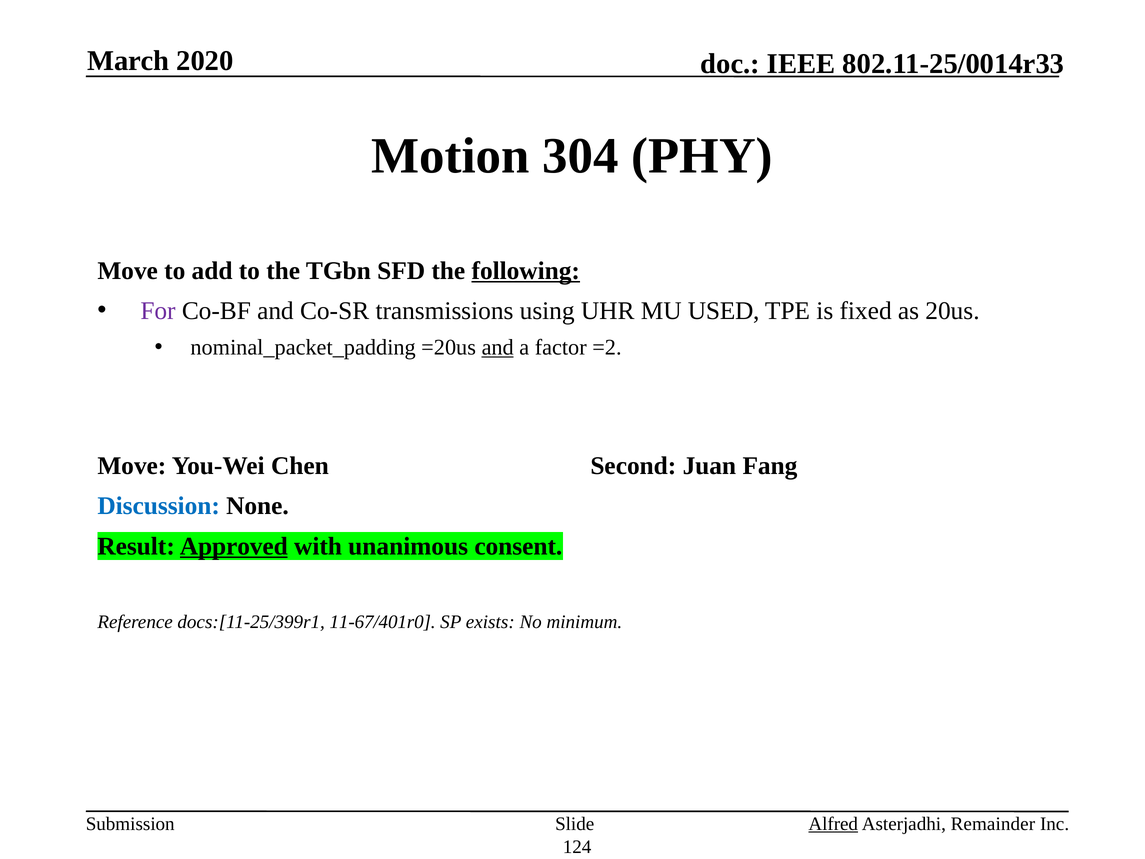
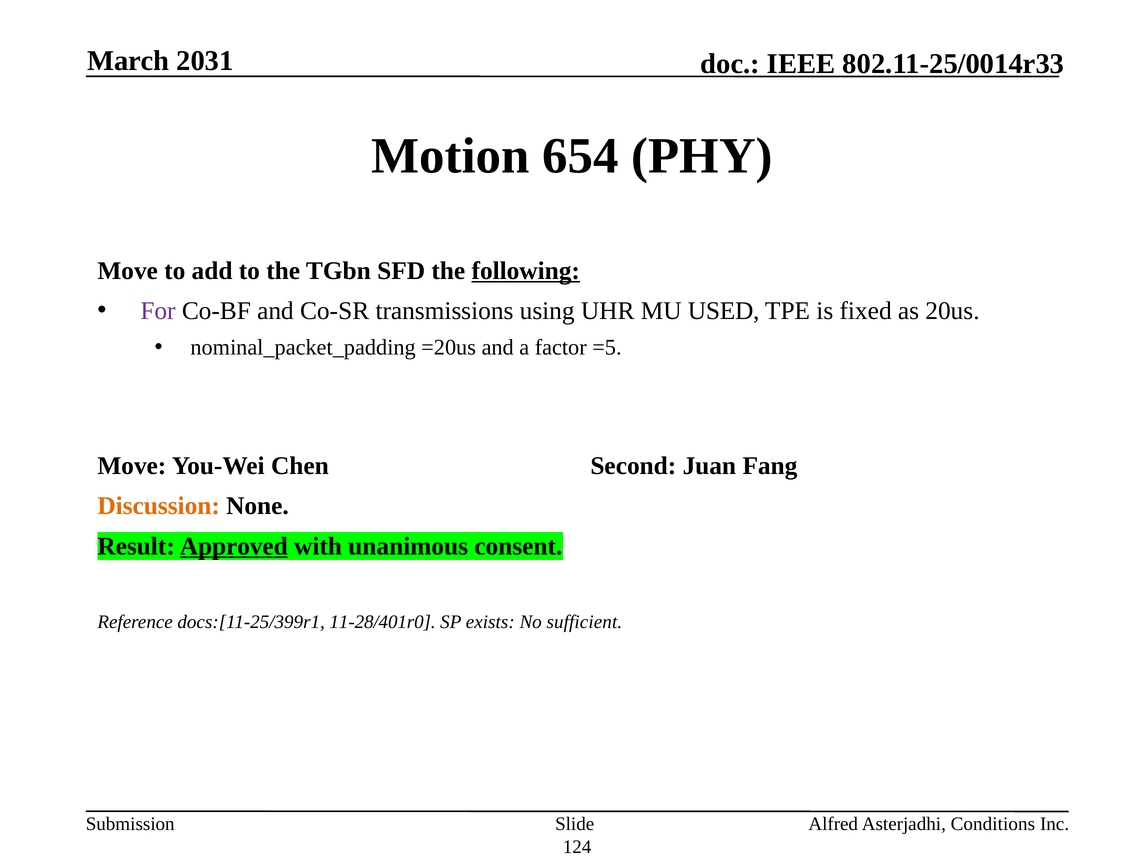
2020: 2020 -> 2031 (205, 61)
304: 304 -> 654 (581, 156)
and underline: present -> none (498, 347)
=2: =2 -> =5 (607, 347)
Discussion colour: blue -> orange (159, 506)
11-67/401r0: 11-67/401r0 -> 11-28/401r0 (383, 622)
minimum: minimum -> sufficient (584, 622)
Alfred underline: present -> none (833, 824)
Remainder: Remainder -> Conditions (993, 824)
